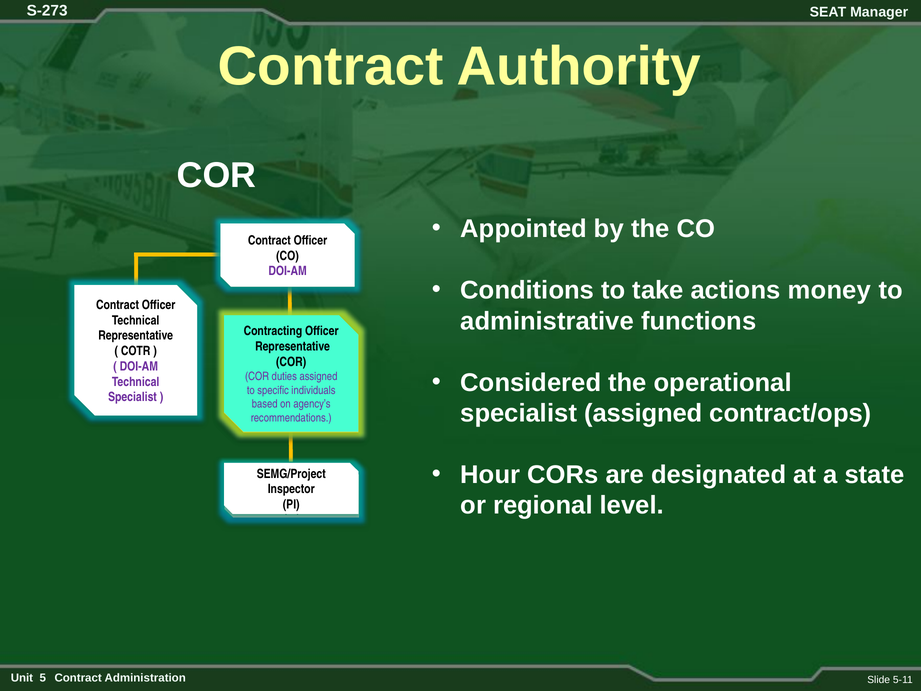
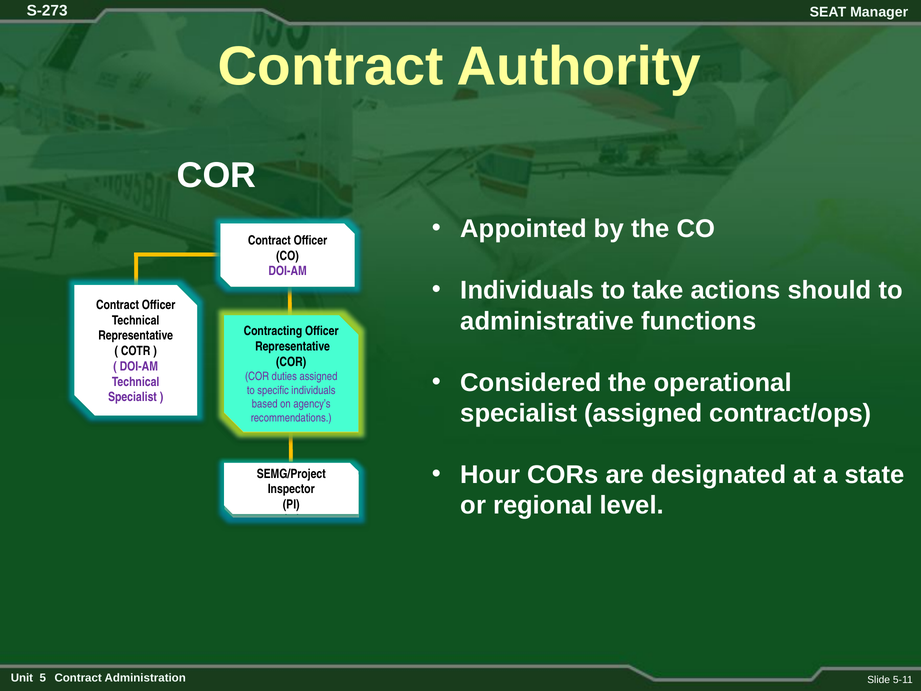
Conditions: Conditions -> Individuals (527, 290)
money: money -> should (830, 290)
